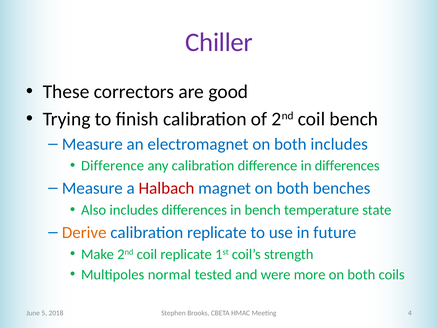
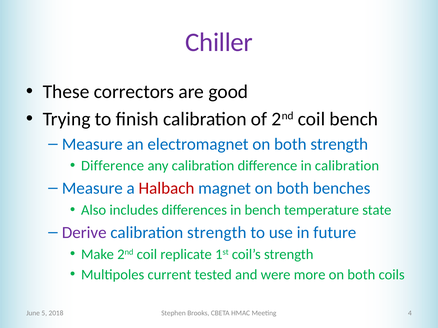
both includes: includes -> strength (339, 144)
in differences: differences -> calibration (347, 166)
Derive colour: orange -> purple (84, 233)
calibration replicate: replicate -> strength (217, 233)
normal: normal -> current (169, 275)
